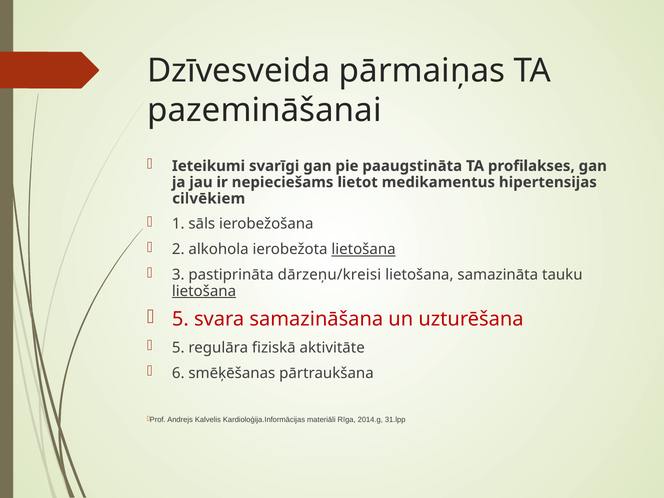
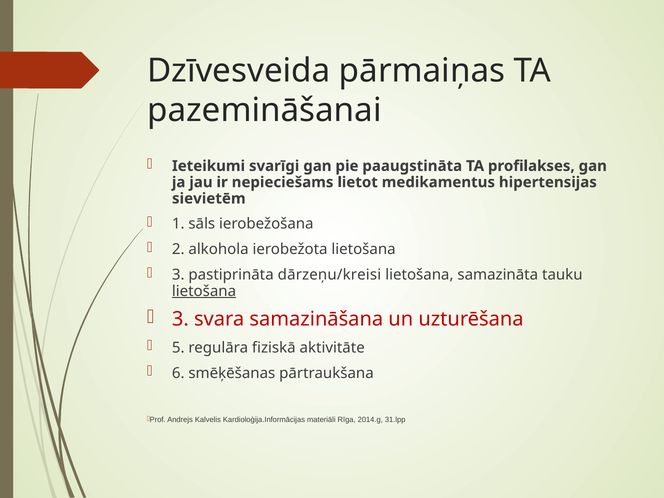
cilvēkiem: cilvēkiem -> sievietēm (209, 199)
lietošana underline: present -> none (364, 249)
5: 5 -> 3 (180, 319)
